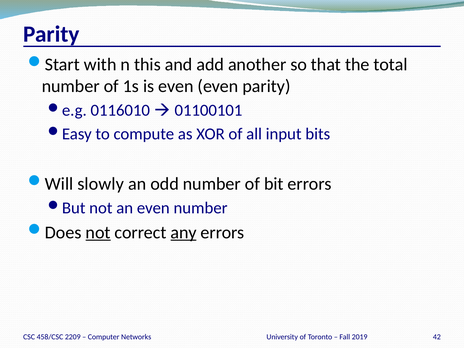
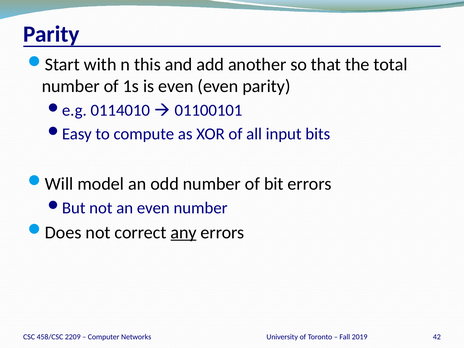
0116010: 0116010 -> 0114010 (120, 110)
slowly: slowly -> model (101, 184)
not underline: present -> none (98, 232)
